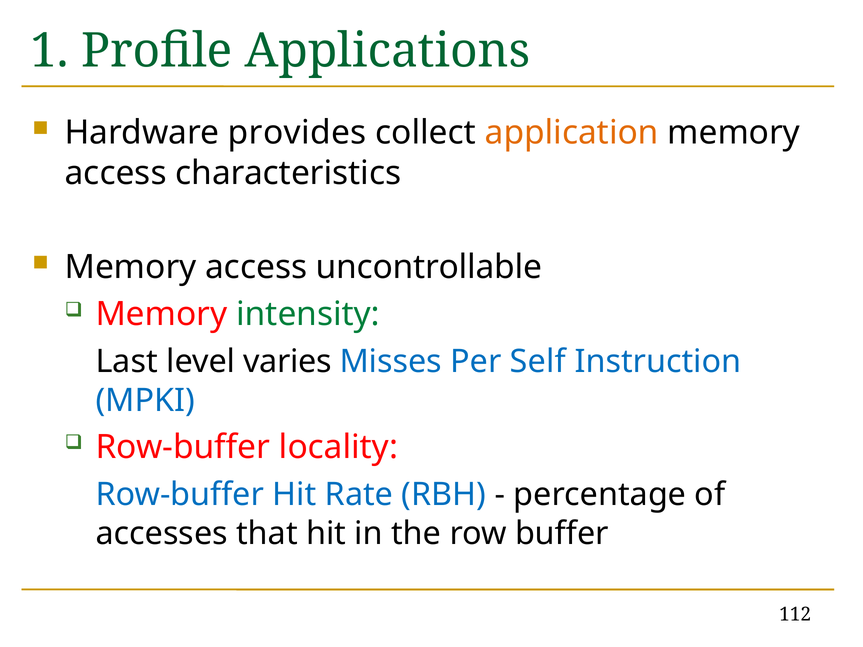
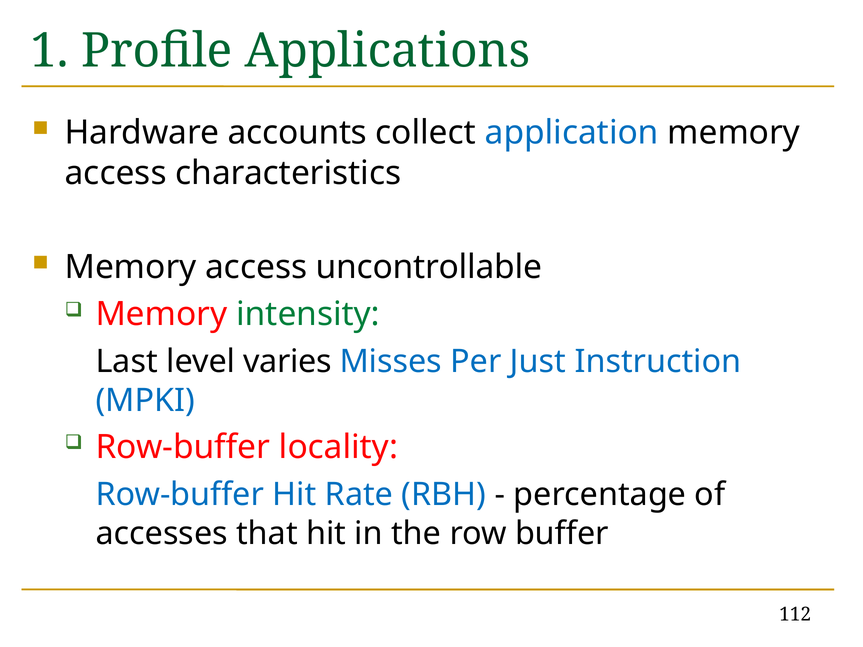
provides: provides -> accounts (297, 133)
application colour: orange -> blue (572, 133)
Self: Self -> Just (538, 362)
